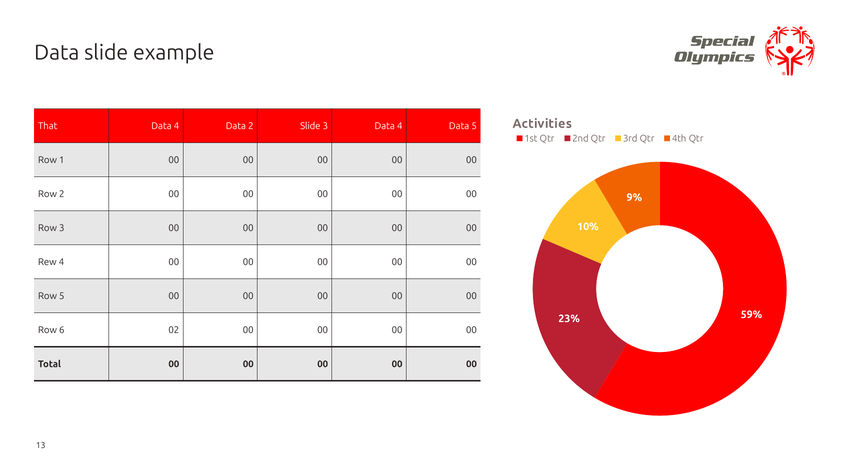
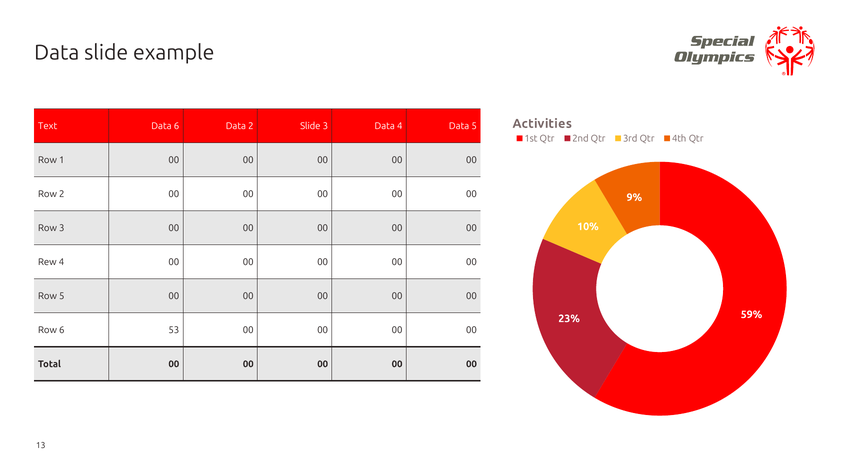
That: That -> Text (48, 126)
4: 4 -> 6 (177, 126)
02: 02 -> 53 (174, 330)
